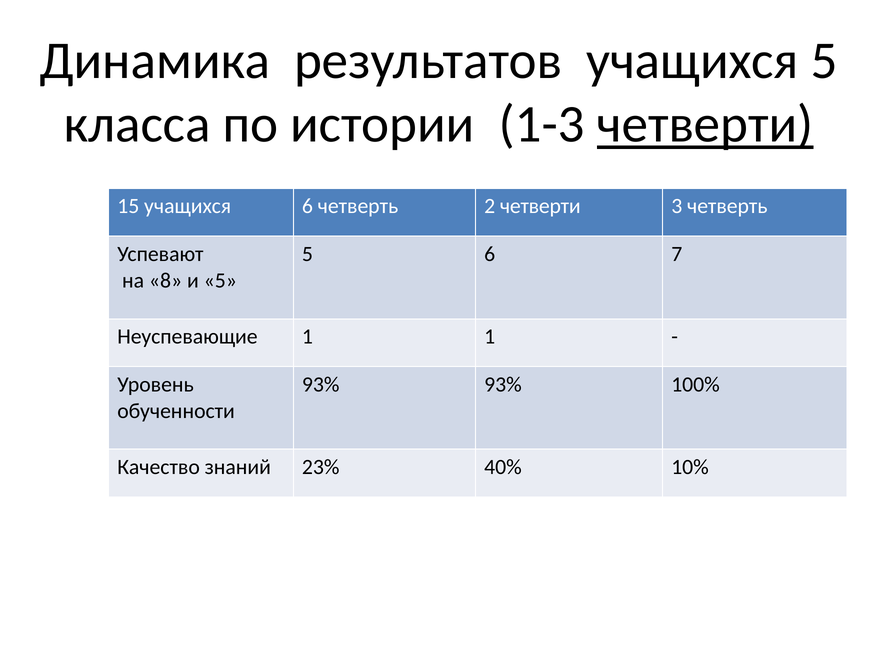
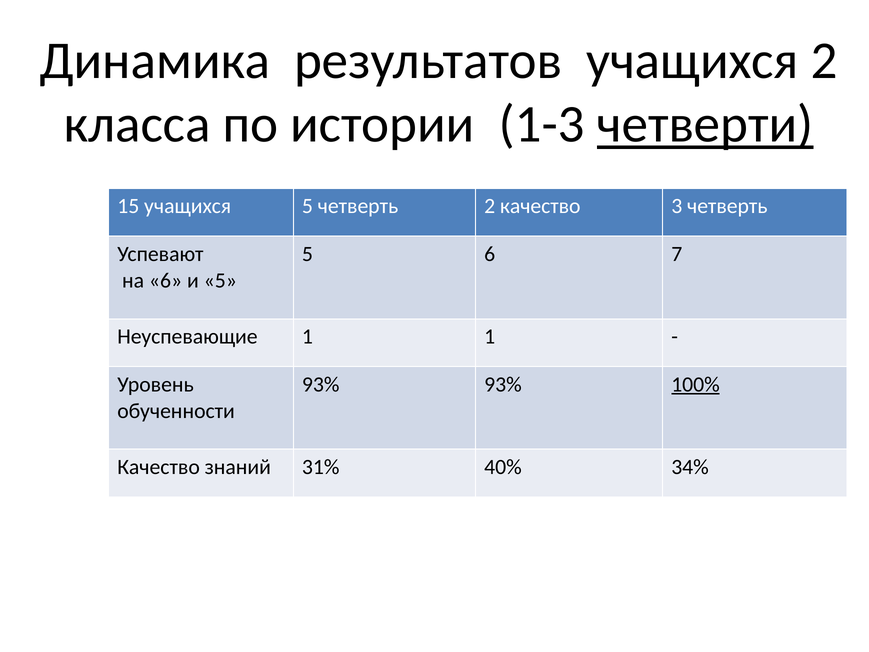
учащихся 5: 5 -> 2 (824, 61)
учащихся 6: 6 -> 5 (307, 206)
2 четверти: четверти -> качество (540, 206)
на 8: 8 -> 6 (166, 280)
100% underline: none -> present (695, 384)
23%: 23% -> 31% (321, 467)
10%: 10% -> 34% (690, 467)
